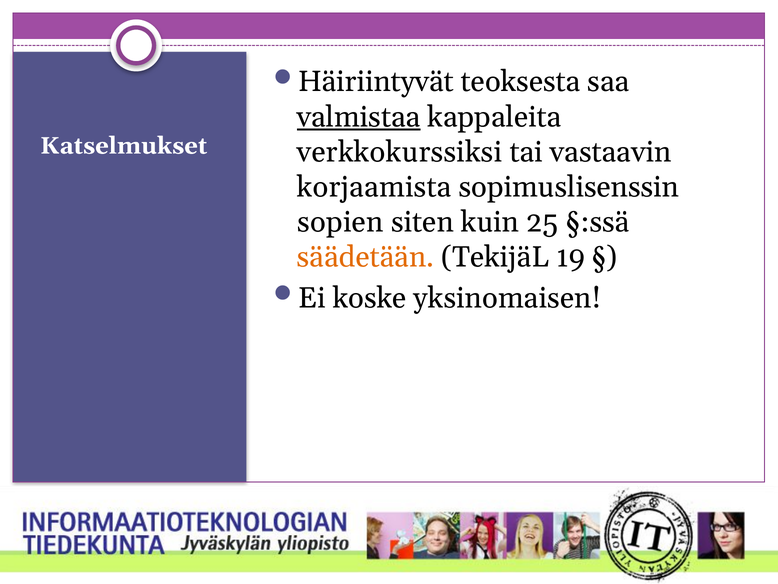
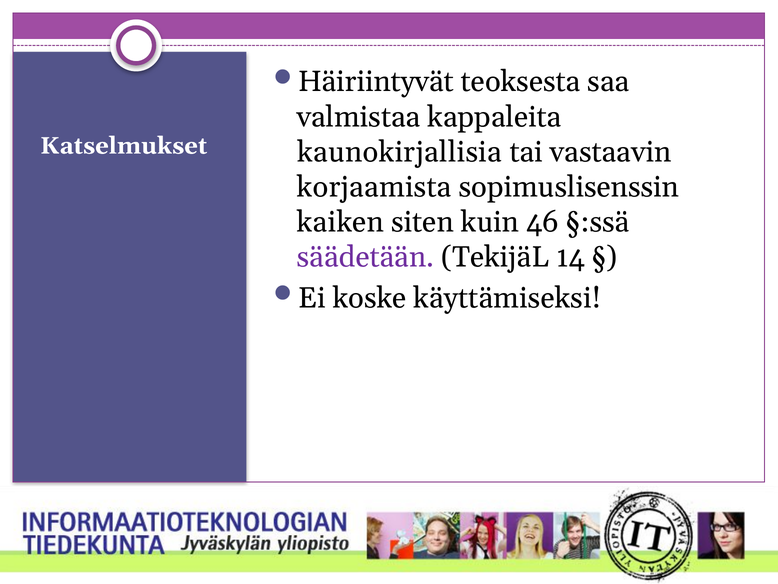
valmistaa underline: present -> none (359, 117)
verkkokurssiksi: verkkokurssiksi -> kaunokirjallisia (400, 152)
sopien: sopien -> kaiken (340, 222)
25: 25 -> 46 (542, 222)
säädetään colour: orange -> purple (365, 257)
19: 19 -> 14 (571, 257)
yksinomaisen: yksinomaisen -> käyttämiseksi (507, 298)
